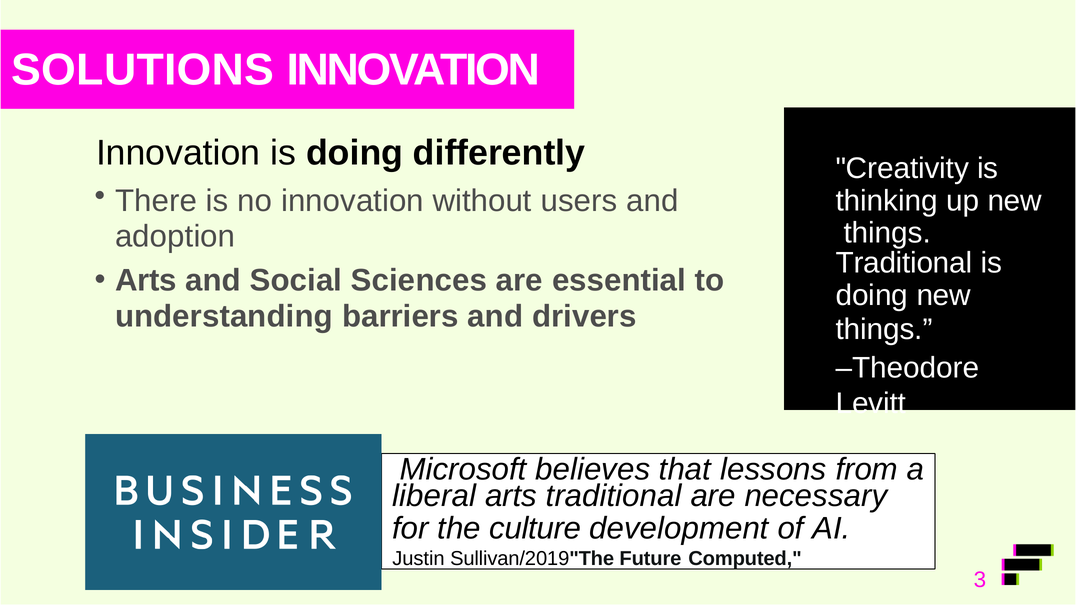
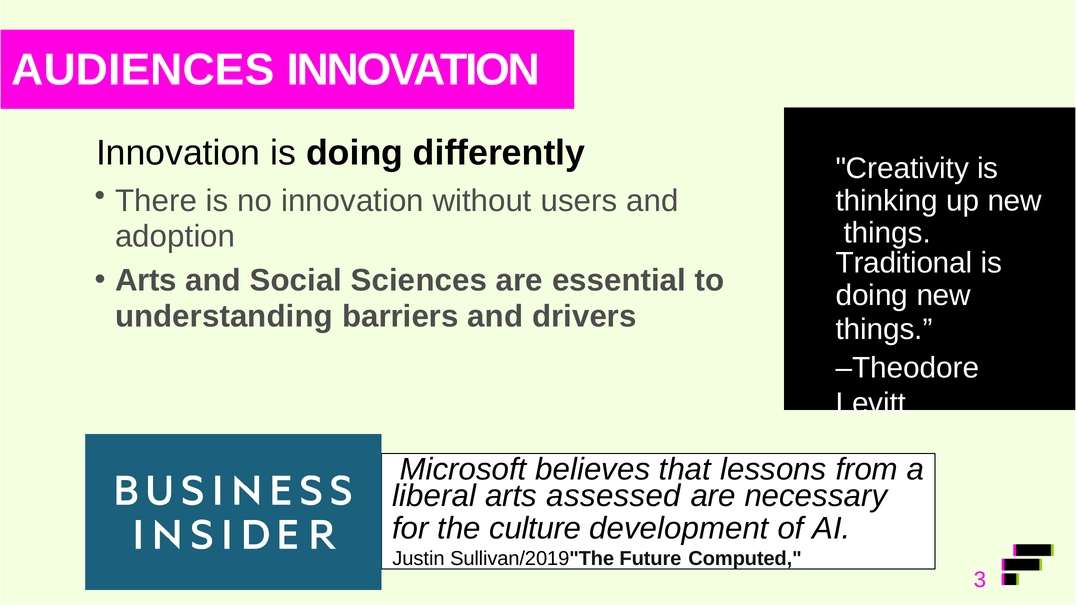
SOLUTIONS: SOLUTIONS -> AUDIENCES (143, 70)
arts traditional: traditional -> assessed (614, 496)
